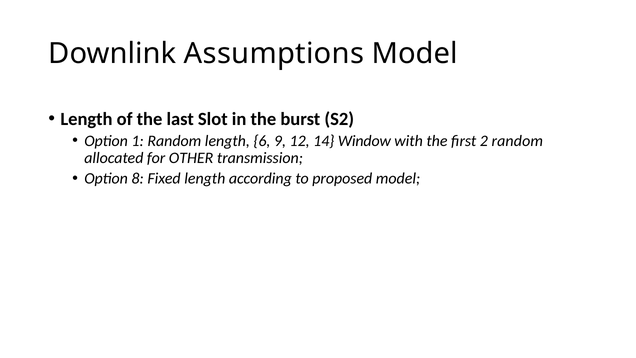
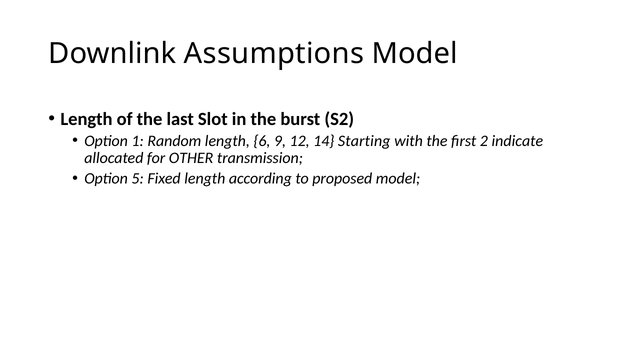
Window: Window -> Starting (364, 141)
2 random: random -> indicate (517, 141)
8: 8 -> 5 (138, 178)
